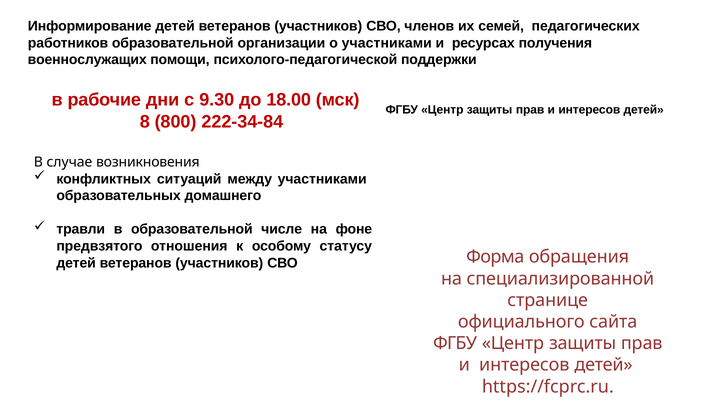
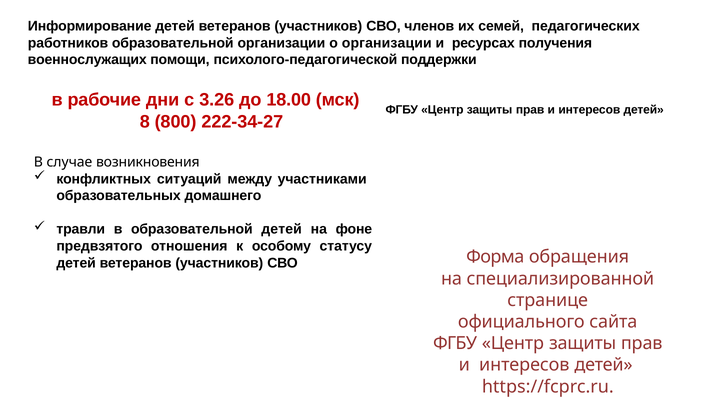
о участниками: участниками -> организации (387, 43)
9.30: 9.30 -> 3.26 (217, 100)
222-34-84: 222-34-84 -> 222-34-27 (242, 122)
образовательной числе: числе -> детей (282, 230)
